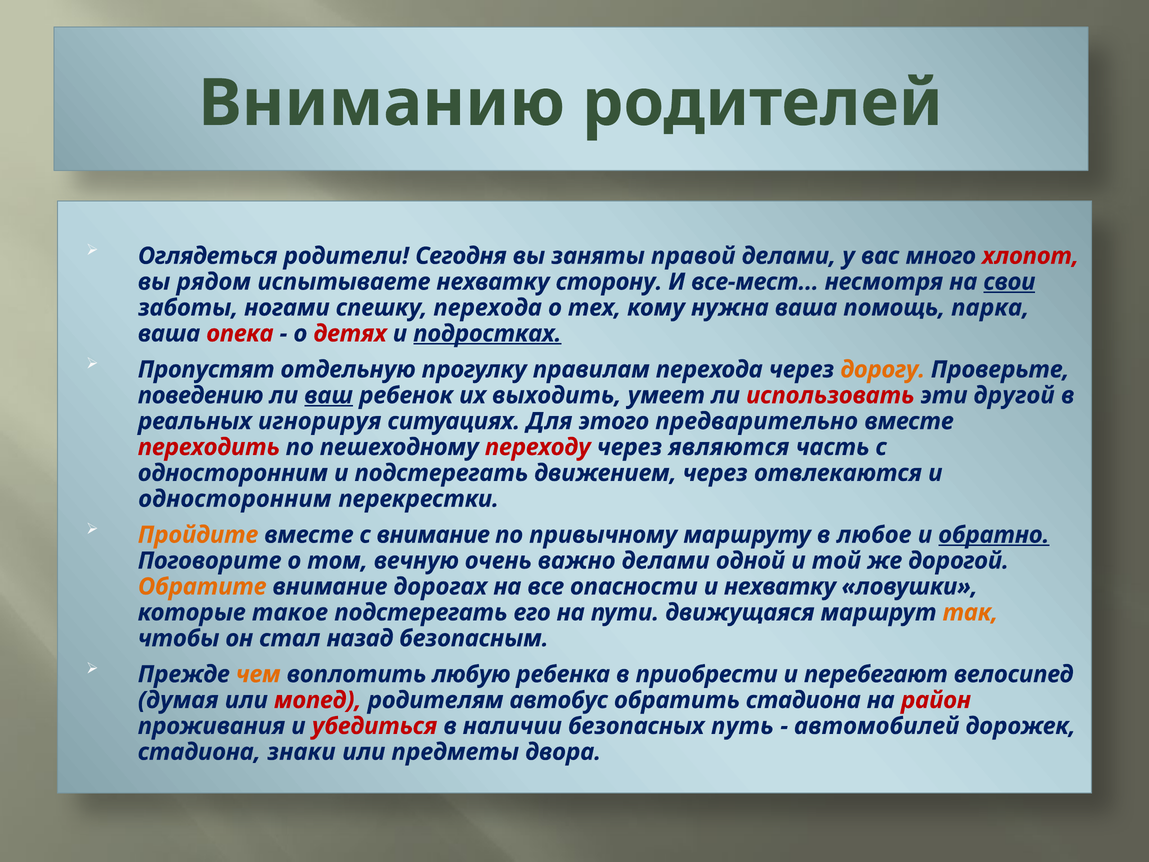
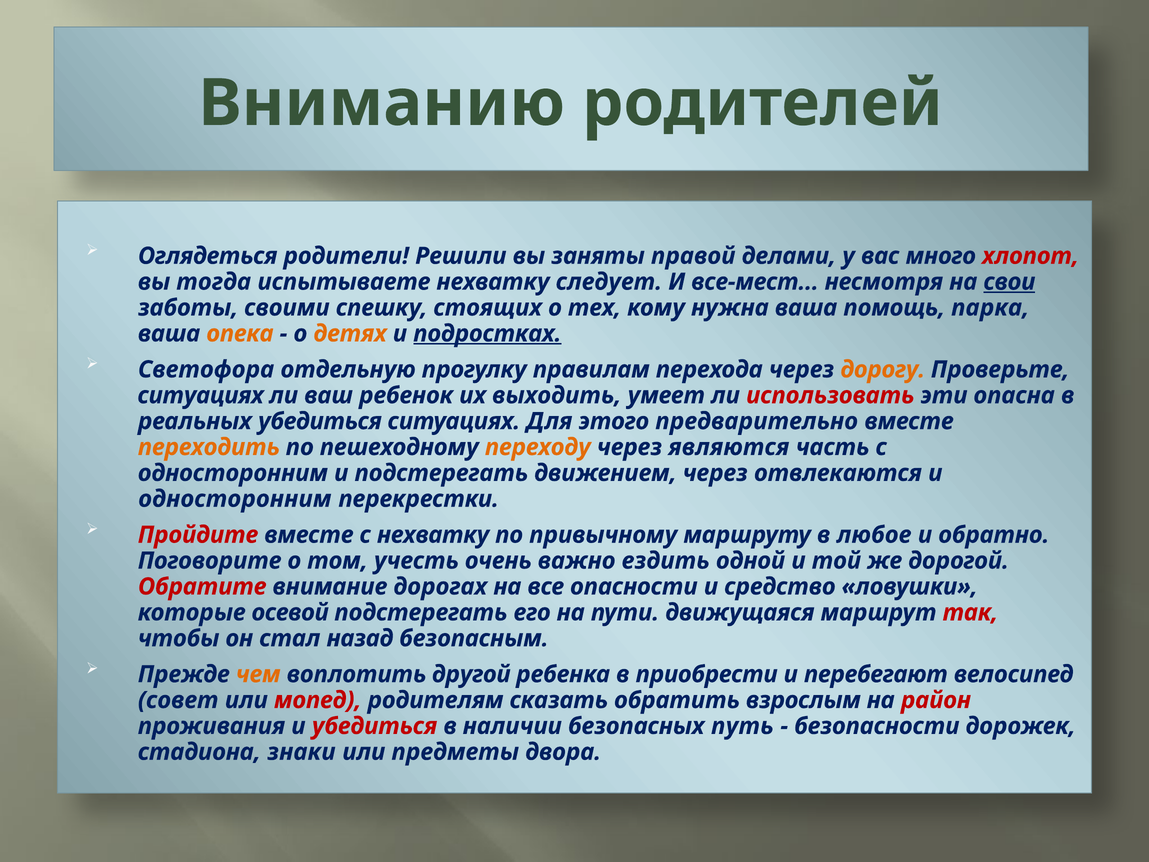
Сегодня: Сегодня -> Решили (461, 256)
рядом: рядом -> тогда (214, 282)
сторону: сторону -> следует (609, 282)
ногами: ногами -> своими (287, 308)
спешку перехода: перехода -> стоящих (488, 308)
опека colour: red -> orange (240, 334)
детях colour: red -> orange (350, 334)
Пропустят: Пропустят -> Светофора (206, 369)
поведению: поведению -> ситуациях (201, 395)
ваш underline: present -> none (329, 395)
другой: другой -> опасна (1014, 395)
реальных игнорируя: игнорируя -> убедиться (320, 421)
переходить colour: red -> orange (209, 447)
переходу colour: red -> orange (538, 447)
Пройдите colour: orange -> red (198, 535)
с внимание: внимание -> нехватку (433, 535)
обратно underline: present -> none (994, 535)
вечную: вечную -> учесть (416, 561)
важно делами: делами -> ездить (666, 561)
Обратите colour: orange -> red (202, 586)
и нехватку: нехватку -> средство (780, 586)
такое: такое -> осевой (290, 612)
так colour: orange -> red (970, 612)
любую: любую -> другой (471, 674)
думая: думая -> совет (178, 700)
автобус: автобус -> сказать (559, 700)
обратить стадиона: стадиона -> взрослым (803, 700)
автомобилей: автомобилей -> безопасности (877, 726)
